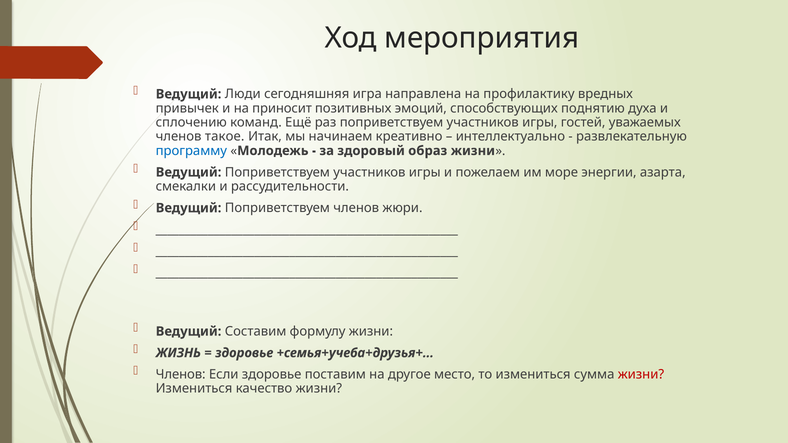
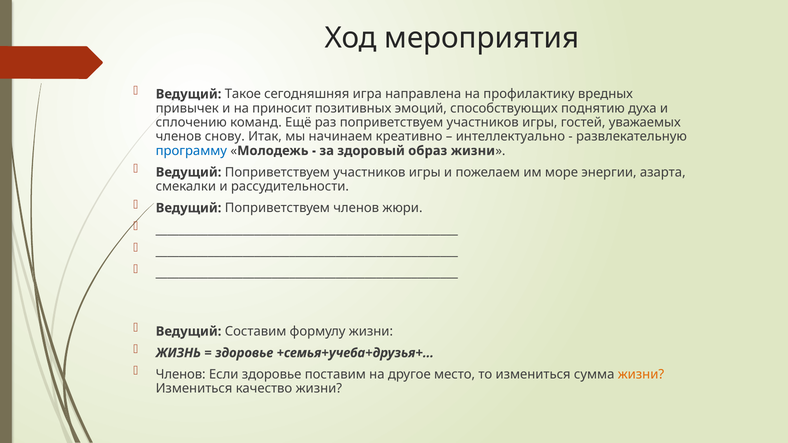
Люди: Люди -> Такое (243, 94)
такое: такое -> снову (225, 137)
жизни colour: red -> orange (641, 375)
